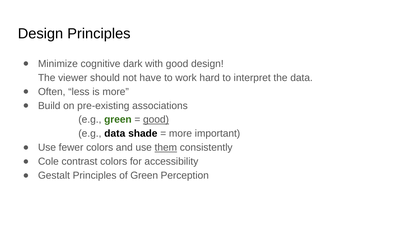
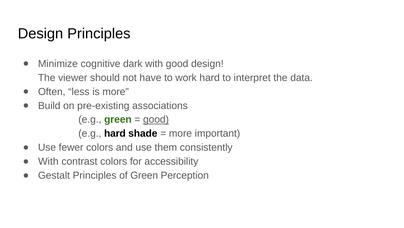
e.g data: data -> hard (115, 133)
them underline: present -> none (166, 147)
Cole: Cole -> With (48, 161)
